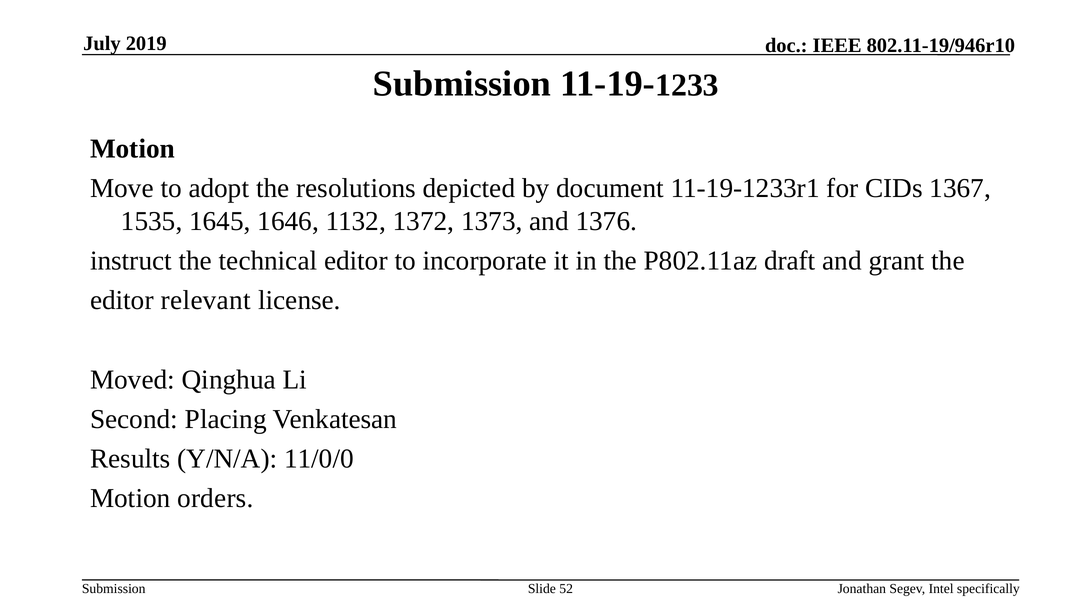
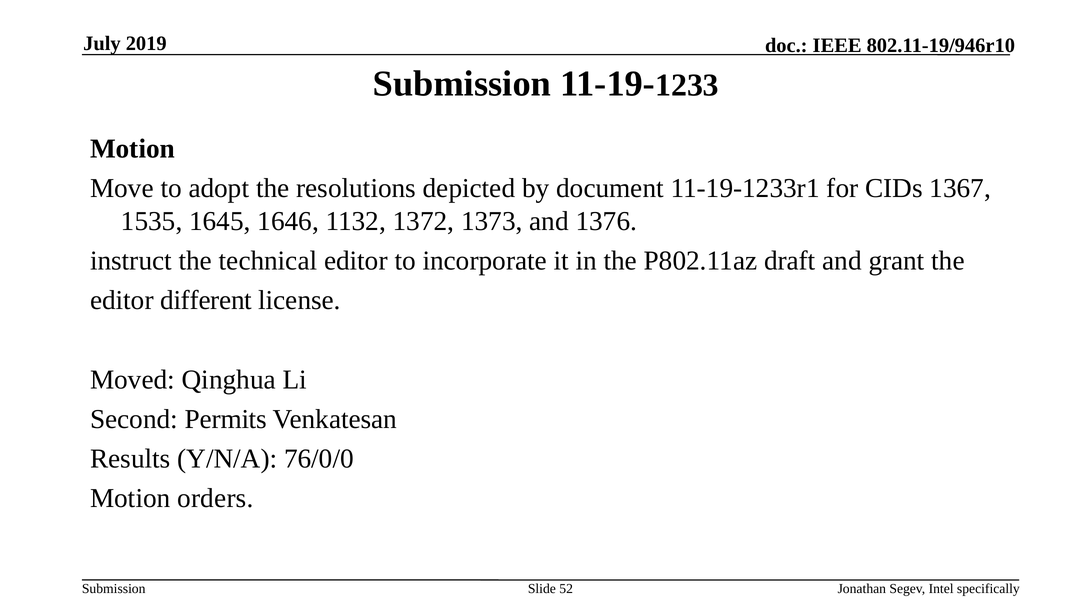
relevant: relevant -> different (206, 300)
Placing: Placing -> Permits (226, 419)
11/0/0: 11/0/0 -> 76/0/0 (319, 459)
